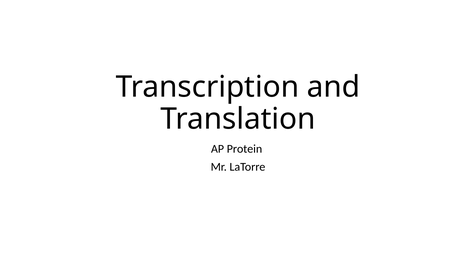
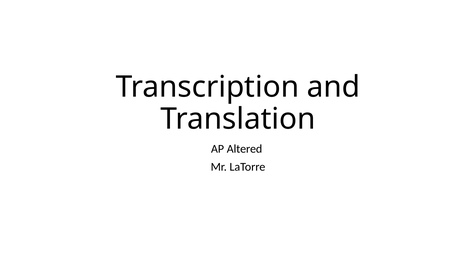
Protein: Protein -> Altered (245, 149)
